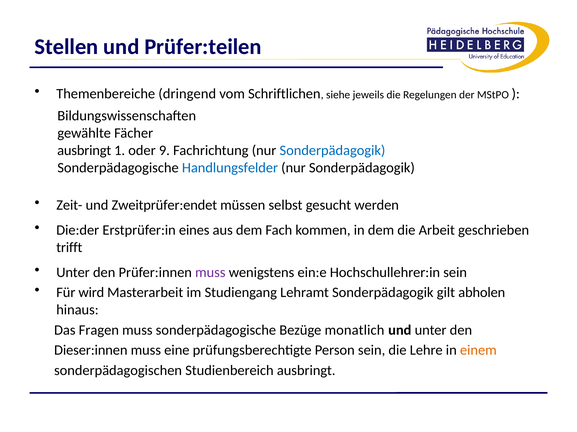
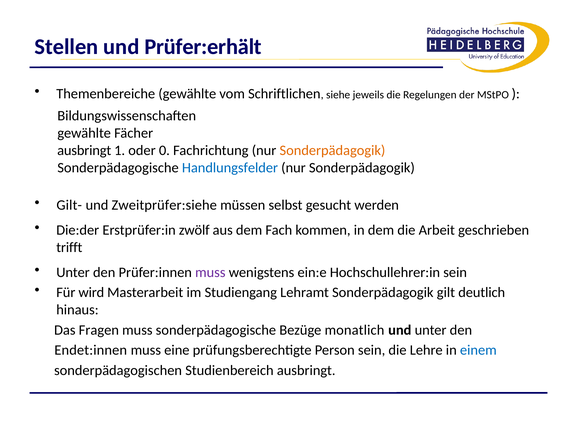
Prüfer:teilen: Prüfer:teilen -> Prüfer:erhält (203, 47)
Themenbereiche dringend: dringend -> gewählte (187, 94)
9: 9 -> 0 (164, 151)
Sonderpädagogik colour: blue -> orange (332, 151)
Zeit-: Zeit- -> Gilt- (69, 206)
Zweitprüfer:endet: Zweitprüfer:endet -> Zweitprüfer:siehe (164, 206)
eines: eines -> zwölf (194, 231)
abholen: abholen -> deutlich (482, 293)
Dieser:innen: Dieser:innen -> Endet:innen (91, 351)
einem colour: orange -> blue (478, 351)
